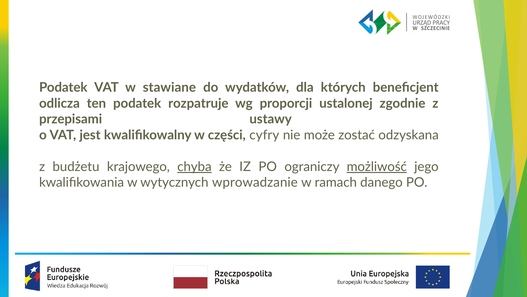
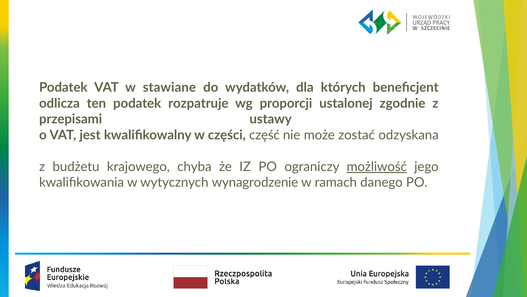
cyfry: cyfry -> część (264, 135)
chyba underline: present -> none (194, 166)
wprowadzanie: wprowadzanie -> wynagrodzenie (255, 182)
